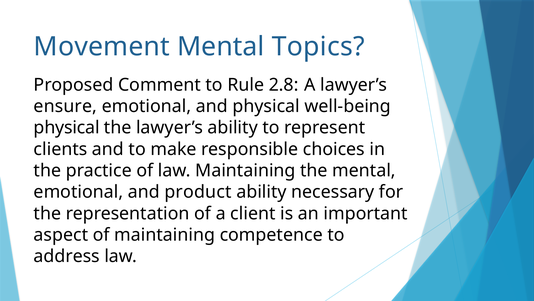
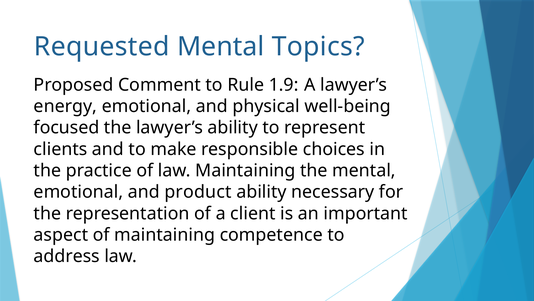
Movement: Movement -> Requested (102, 47)
2.8: 2.8 -> 1.9 (284, 85)
ensure: ensure -> energy (65, 106)
physical: physical -> focused (67, 128)
